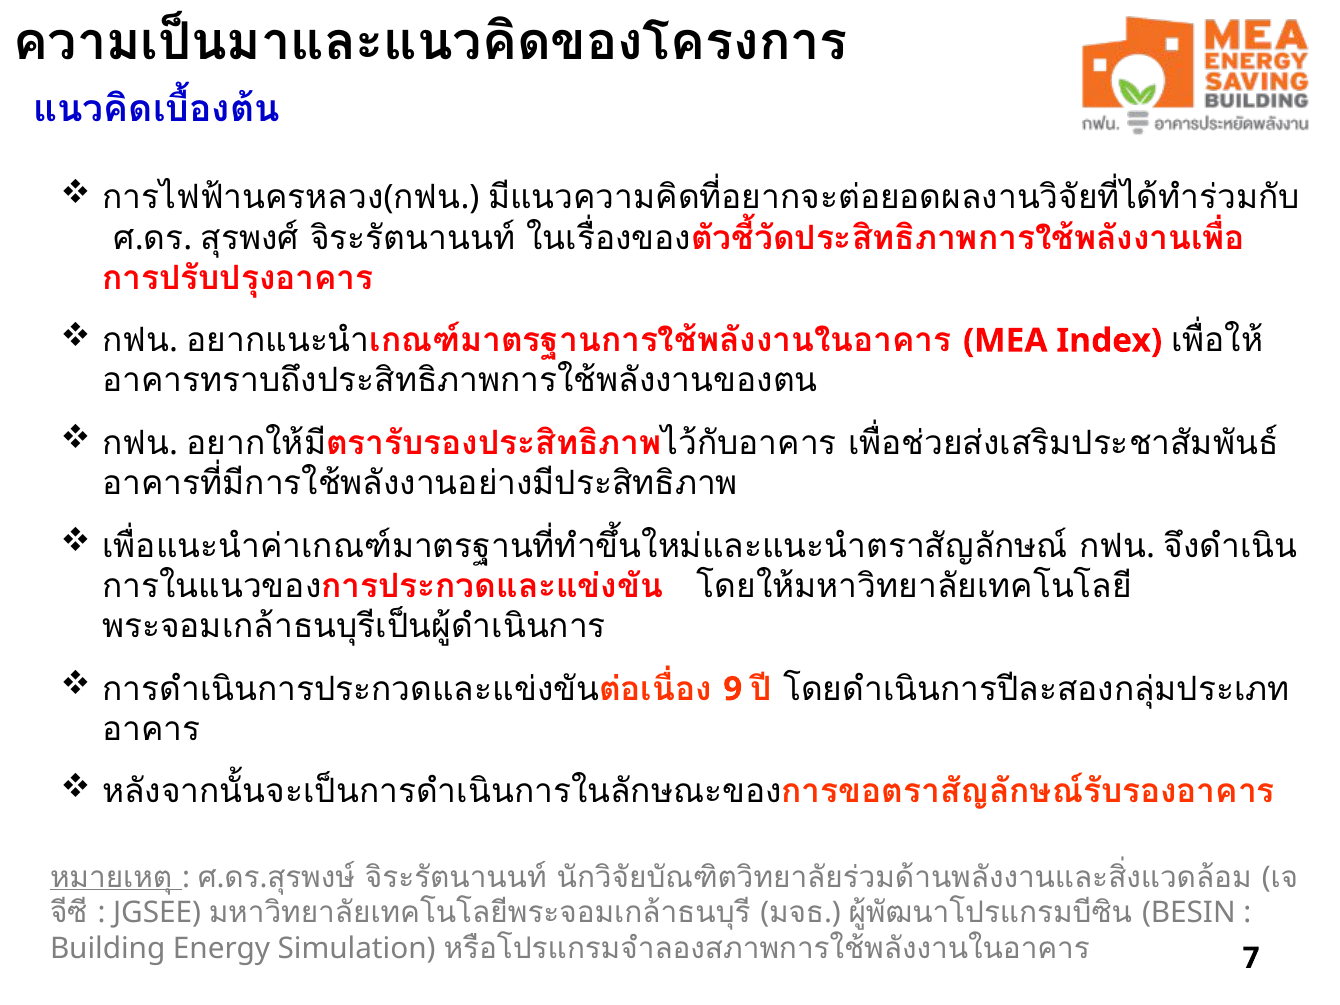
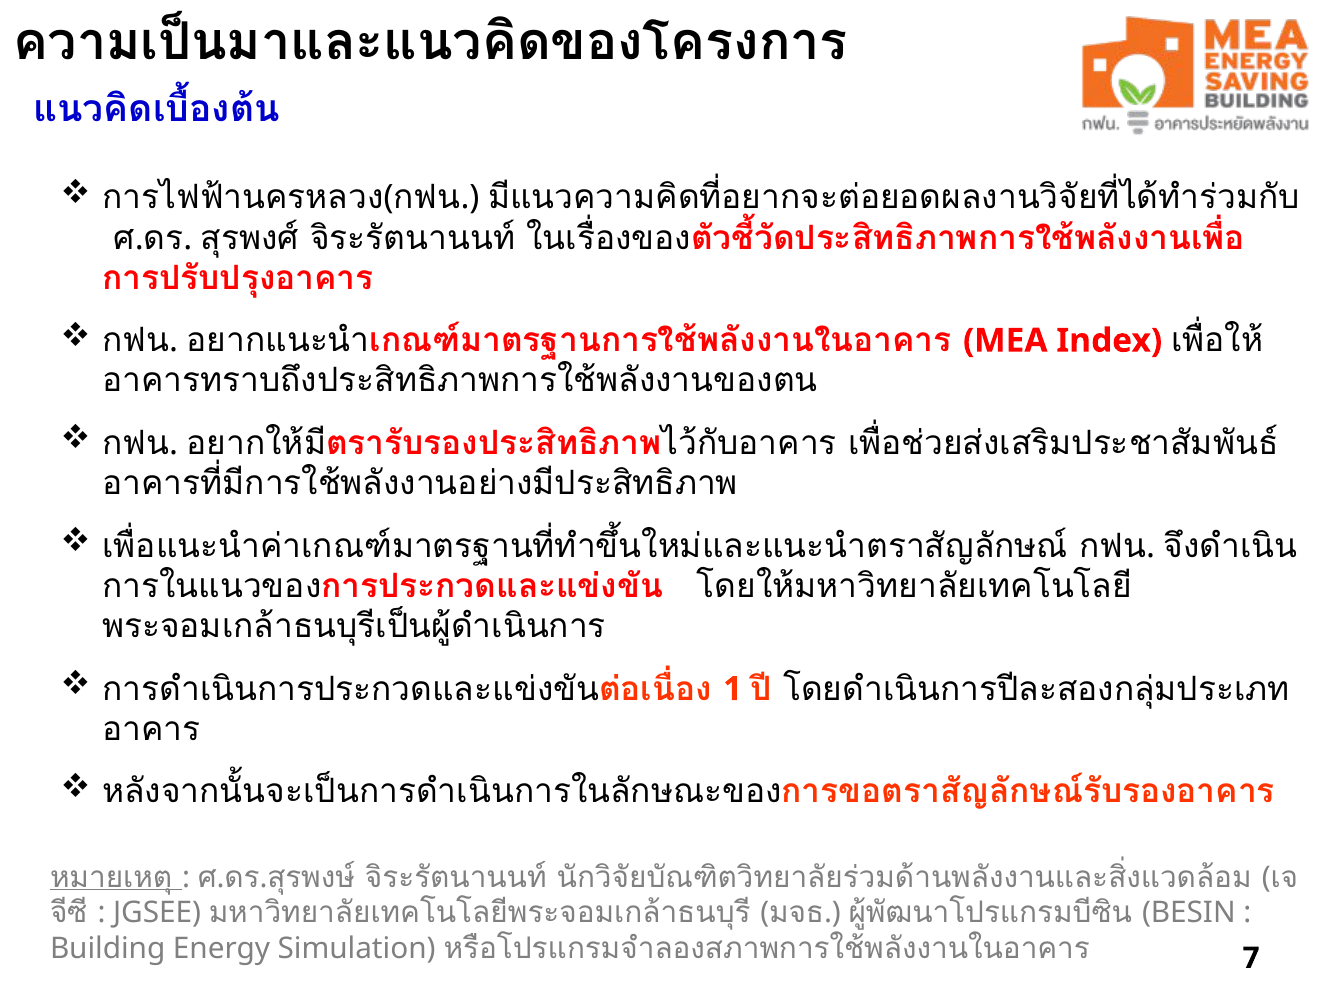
9: 9 -> 1 (733, 689)
